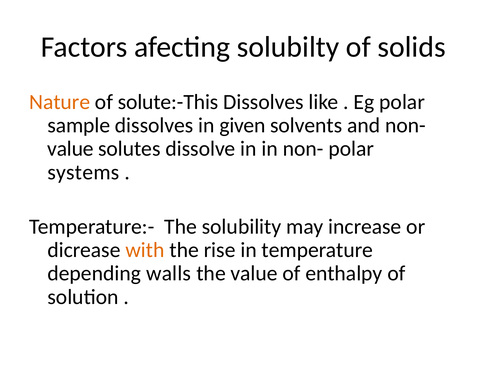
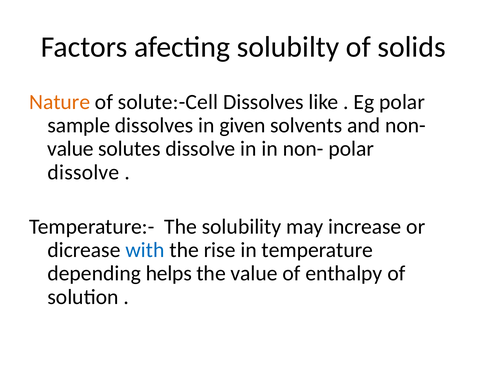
solute:-This: solute:-This -> solute:-Cell (168, 102)
systems: systems -> dissolve (83, 172)
with colour: orange -> blue (145, 250)
walls: walls -> helps (169, 274)
